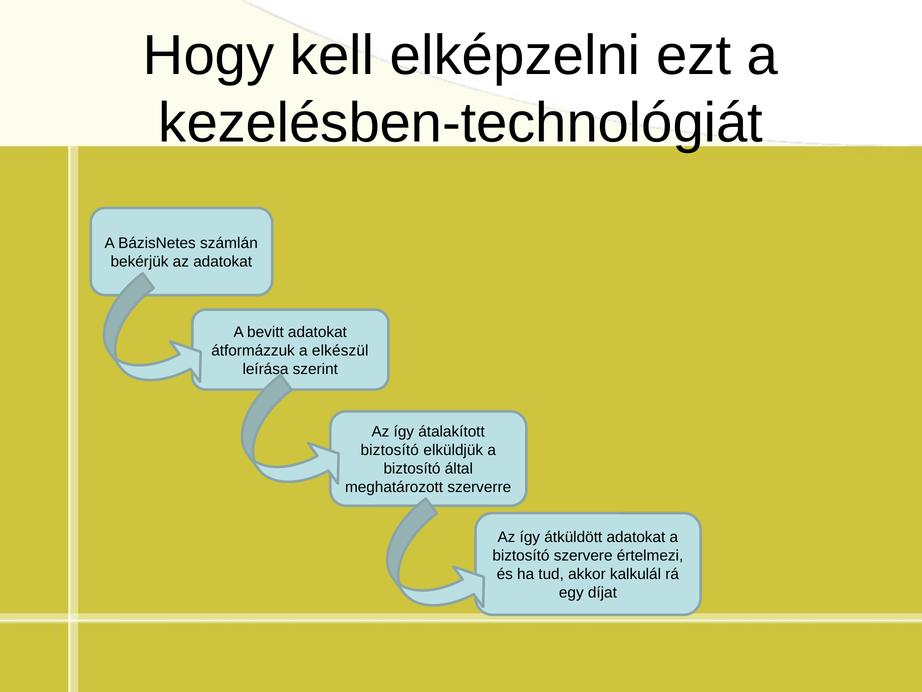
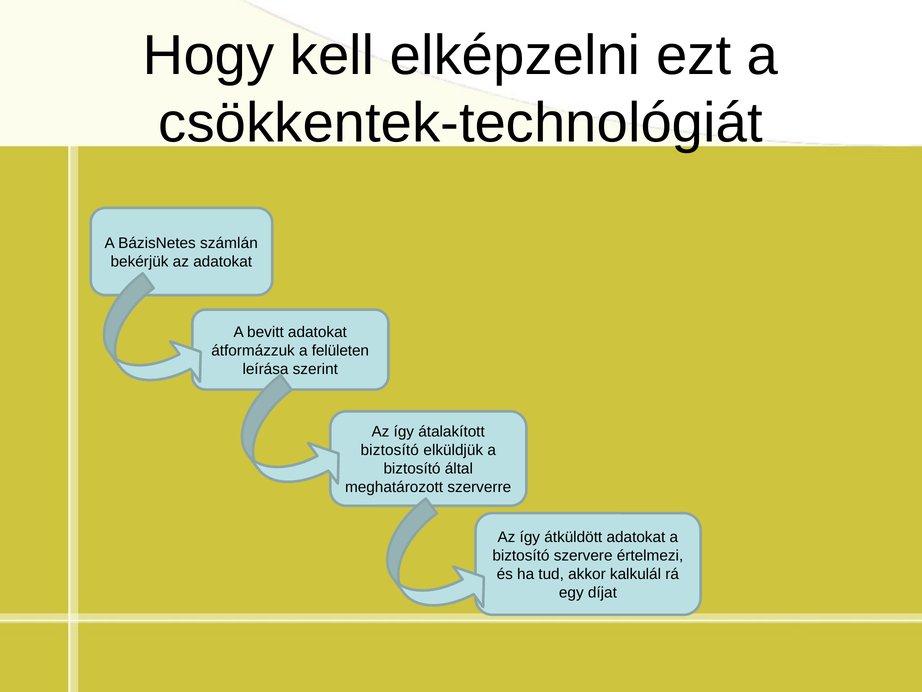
kezelésben-technológiát: kezelésben-technológiát -> csökkentek-technológiát (461, 123)
elkészül: elkészül -> felületen (340, 350)
